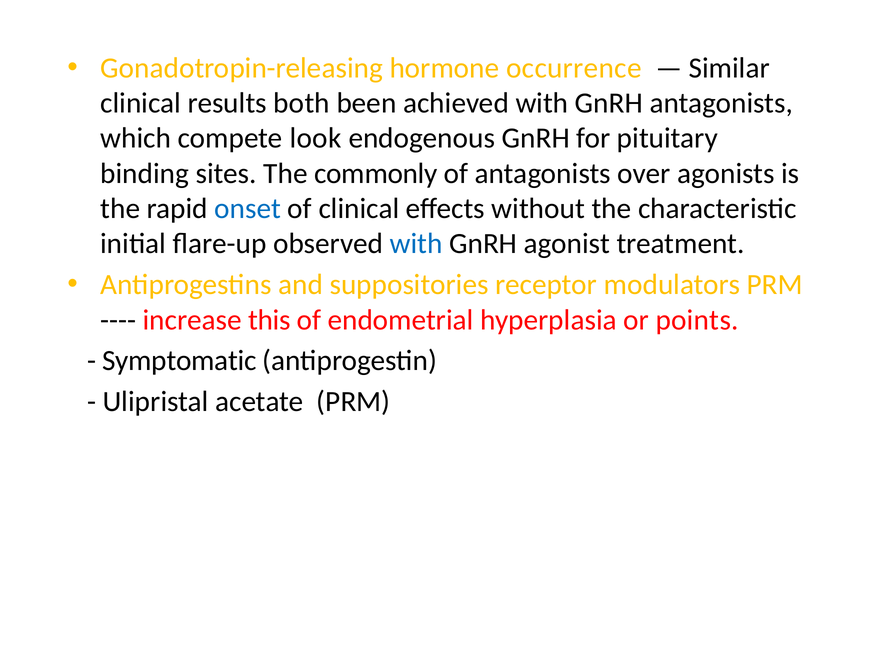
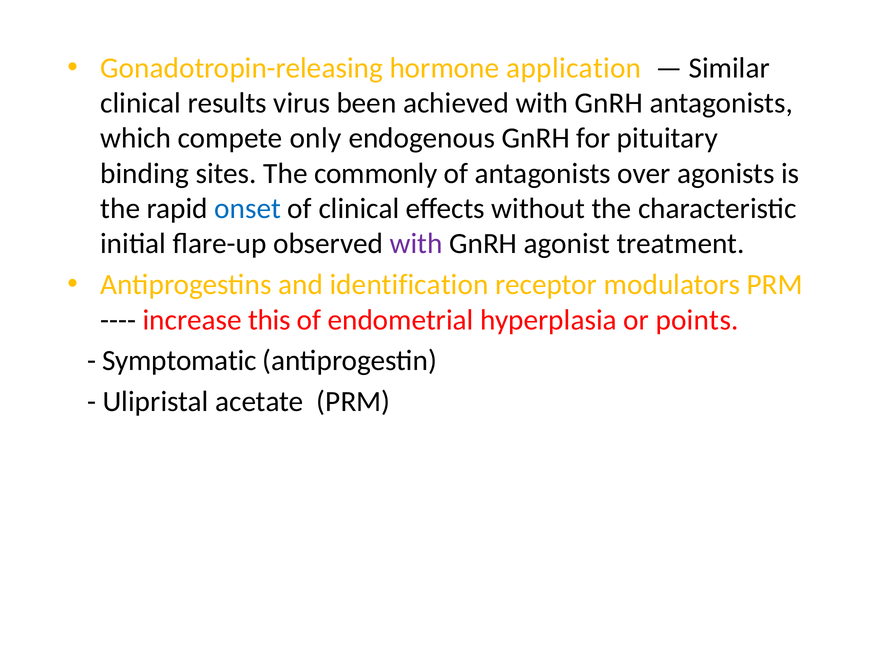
occurrence: occurrence -> application (574, 68)
both: both -> virus (302, 103)
look: look -> only (315, 138)
with colour: blue -> purple (416, 244)
suppositories: suppositories -> identification (409, 285)
